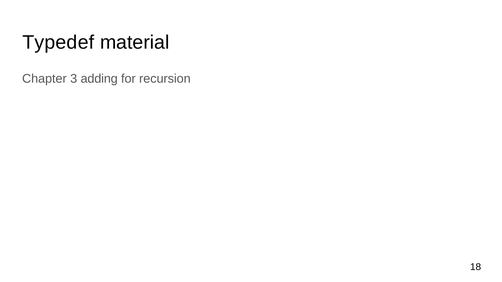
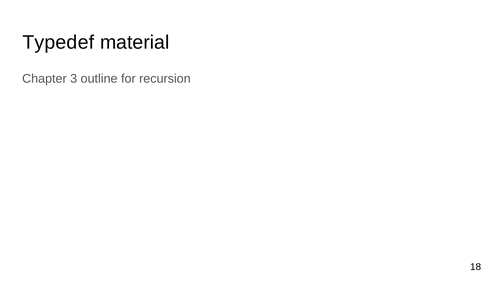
adding: adding -> outline (99, 79)
